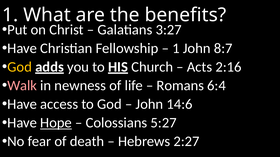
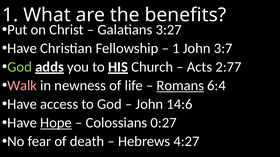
8:7: 8:7 -> 3:7 (223, 48)
God colour: yellow -> light green (20, 67)
2:16: 2:16 -> 2:77 (228, 67)
Romans underline: none -> present (180, 86)
5:27: 5:27 -> 0:27 (164, 123)
2:27: 2:27 -> 4:27 (186, 142)
